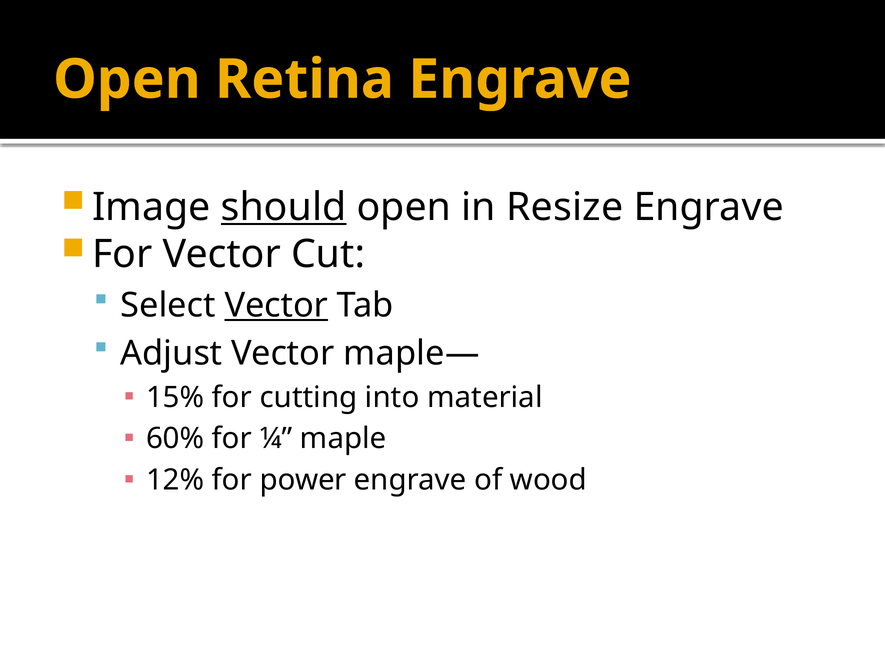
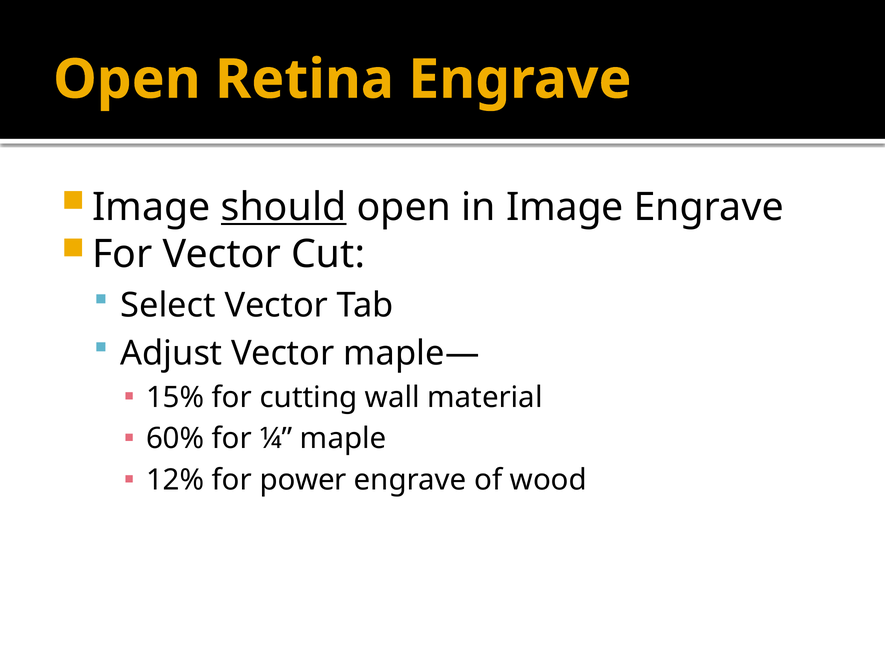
in Resize: Resize -> Image (565, 207)
Vector underline: present -> none (276, 305)
into: into -> wall (392, 397)
